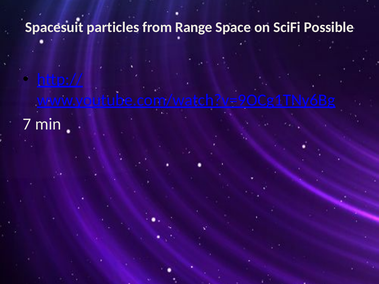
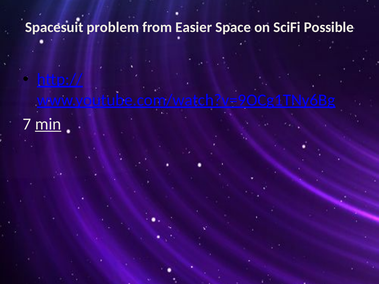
particles: particles -> problem (113, 27)
Range: Range -> Easier (194, 27)
min underline: none -> present (48, 124)
